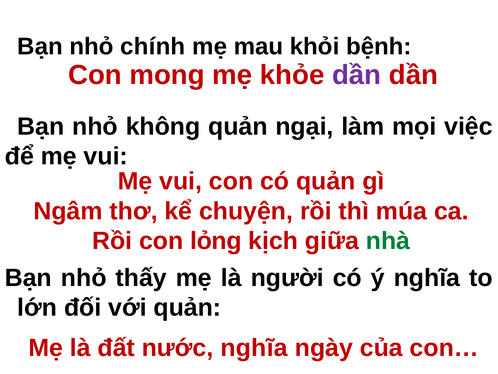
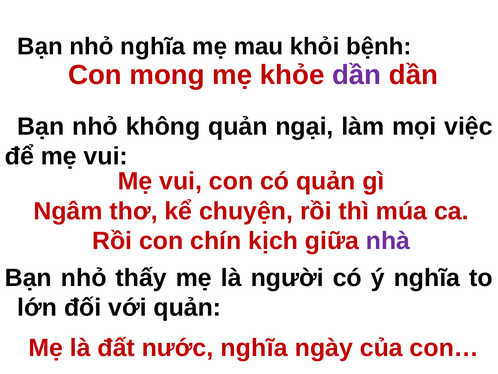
nhỏ chính: chính -> nghĩa (153, 46)
lỏng: lỏng -> chín (216, 241)
nhà colour: green -> purple (388, 241)
